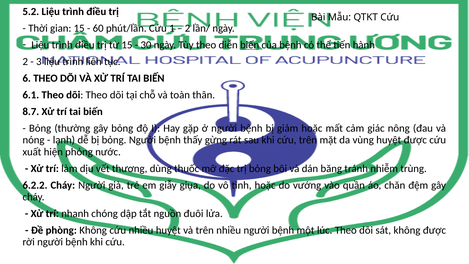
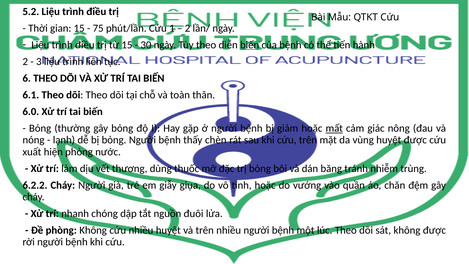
60: 60 -> 75 (98, 28)
8.7: 8.7 -> 6.0 (31, 111)
mất underline: none -> present (334, 128)
gừng: gừng -> chèn (216, 140)
